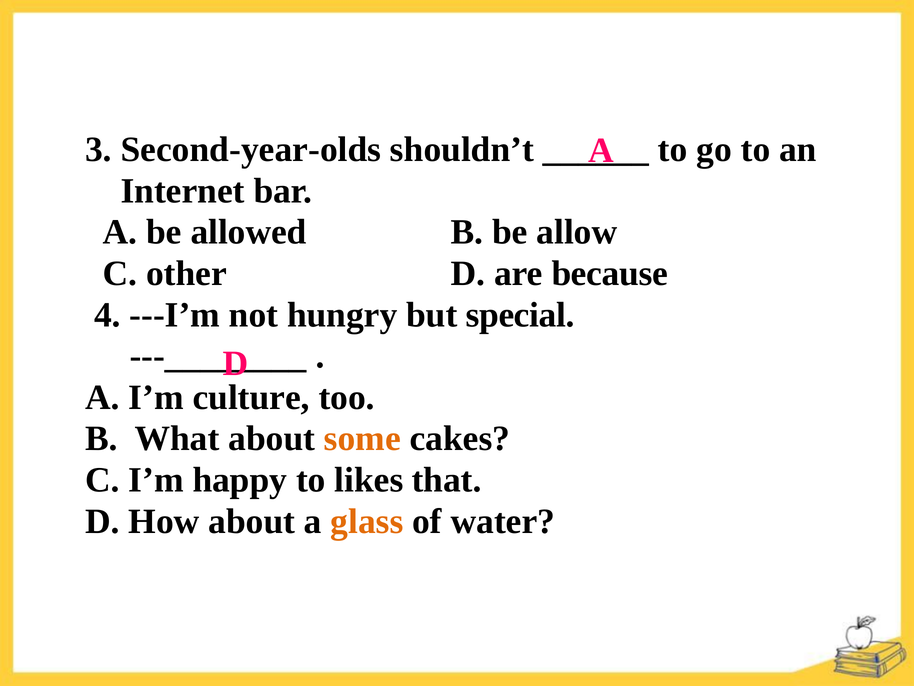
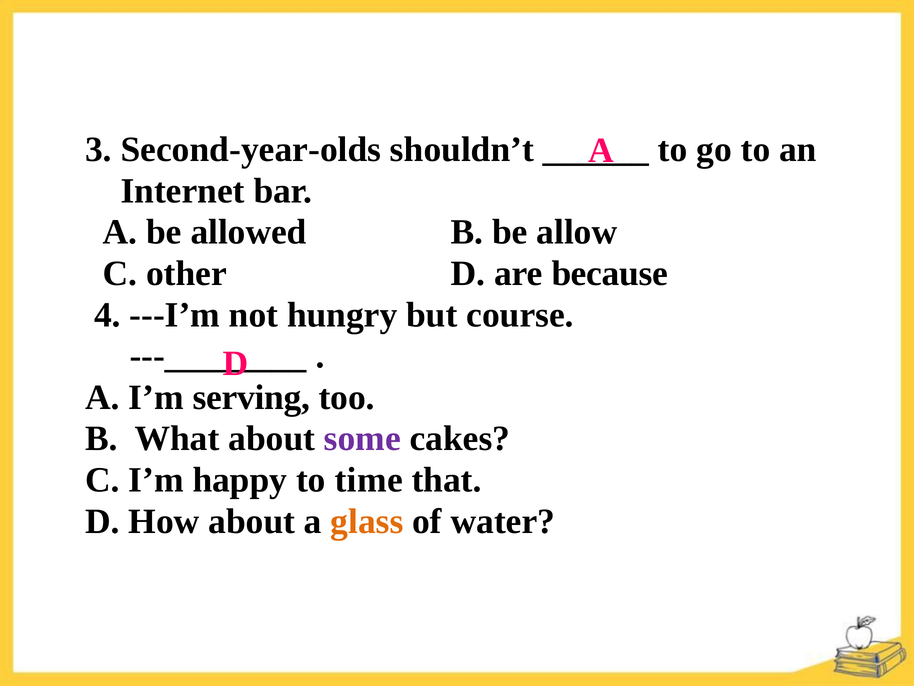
special: special -> course (520, 315)
culture: culture -> serving (251, 397)
some colour: orange -> purple (362, 438)
likes: likes -> time (369, 480)
